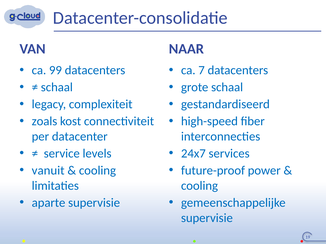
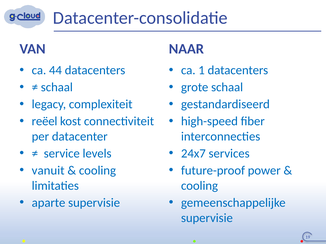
99: 99 -> 44 (55, 70)
7: 7 -> 1 (202, 70)
zoals: zoals -> reëel (45, 122)
